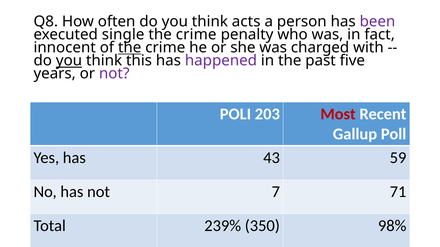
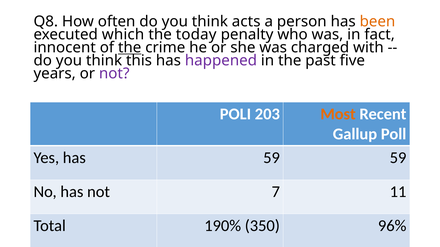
been colour: purple -> orange (377, 22)
single: single -> which (123, 35)
crime: crime -> today (196, 35)
you underline: present -> none (69, 61)
Most colour: red -> orange (338, 114)
has 43: 43 -> 59 (272, 158)
71: 71 -> 11 (398, 192)
239%: 239% -> 190% (223, 226)
98%: 98% -> 96% (392, 226)
